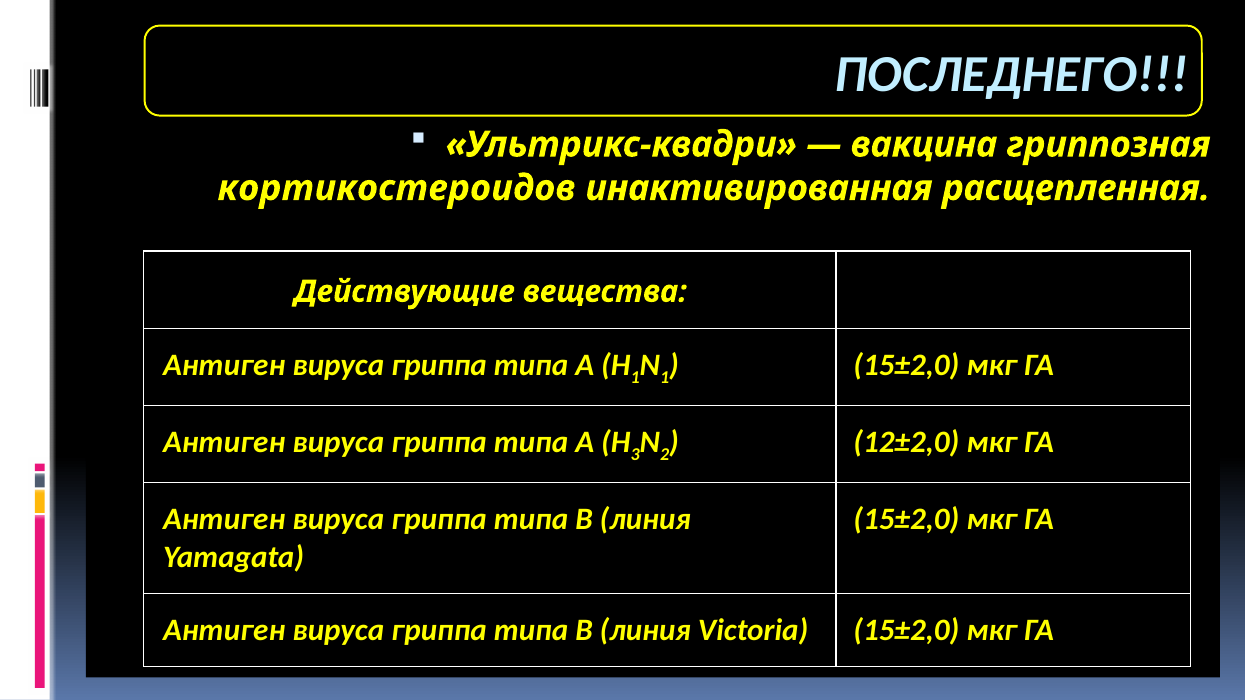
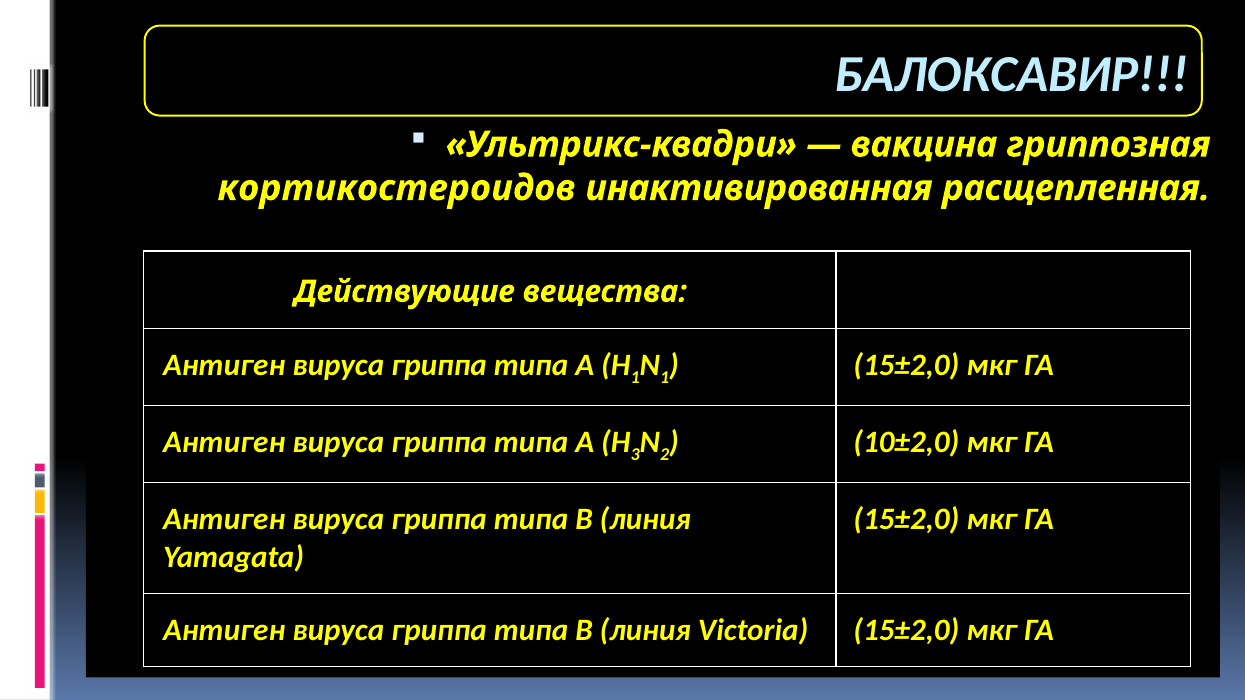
ПОСЛЕДНЕГО: ПОСЛЕДНЕГО -> БАЛОКСАВИР (1011, 74)
12±2,0: 12±2,0 -> 10±2,0 (906, 443)
